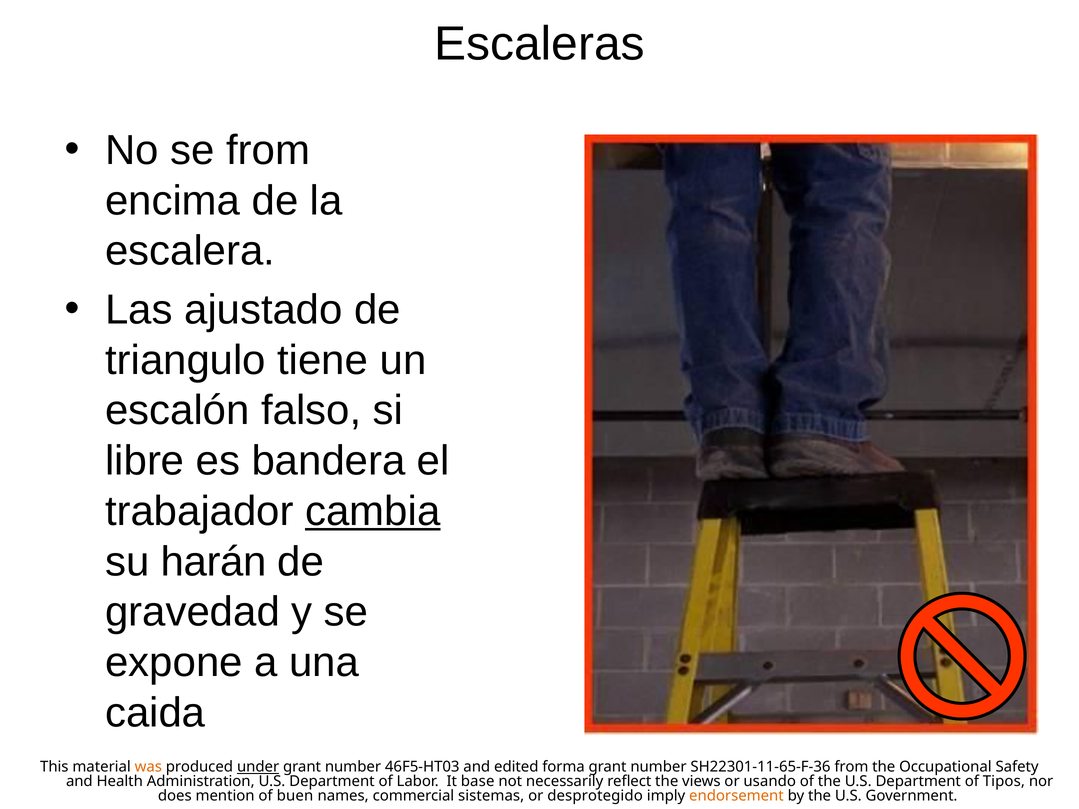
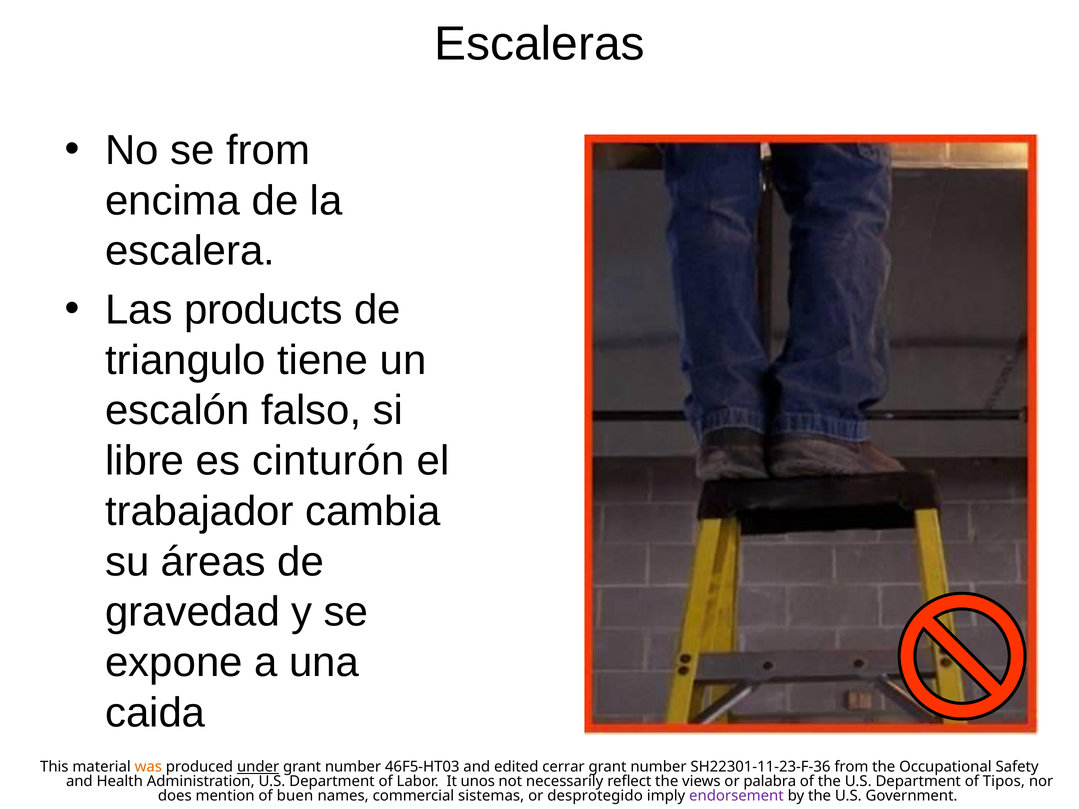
ajustado: ajustado -> products (264, 310)
bandera: bandera -> cinturón (328, 461)
cambia underline: present -> none (373, 512)
harán: harán -> áreas (213, 562)
forma: forma -> cerrar (563, 767)
SH22301-11-65-F-36: SH22301-11-65-F-36 -> SH22301-11-23-F-36 (760, 767)
base: base -> unos (478, 782)
usando: usando -> palabra (770, 782)
endorsement colour: orange -> purple (736, 796)
